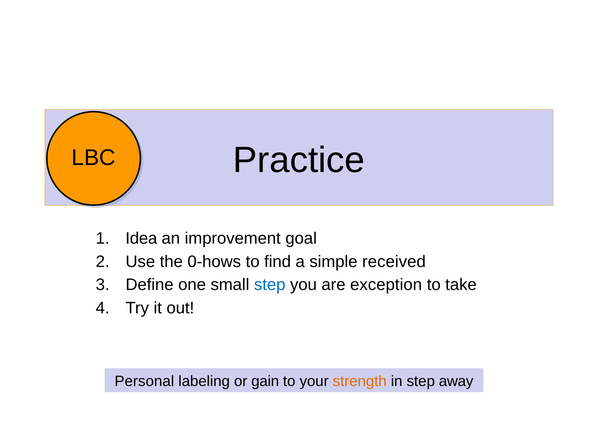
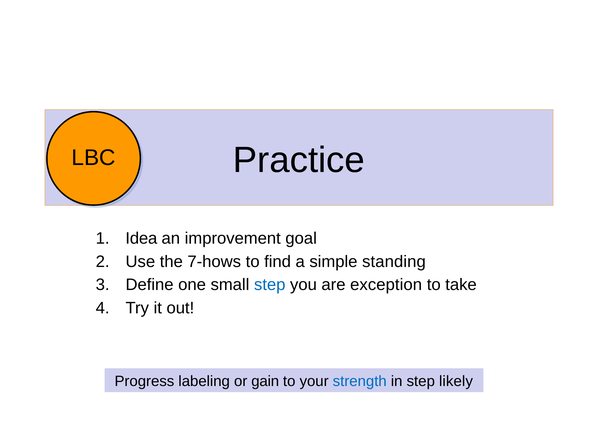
0-hows: 0-hows -> 7-hows (214, 262)
received: received -> standing (394, 262)
Personal: Personal -> Progress (144, 382)
strength colour: orange -> blue (360, 382)
away: away -> likely (456, 382)
